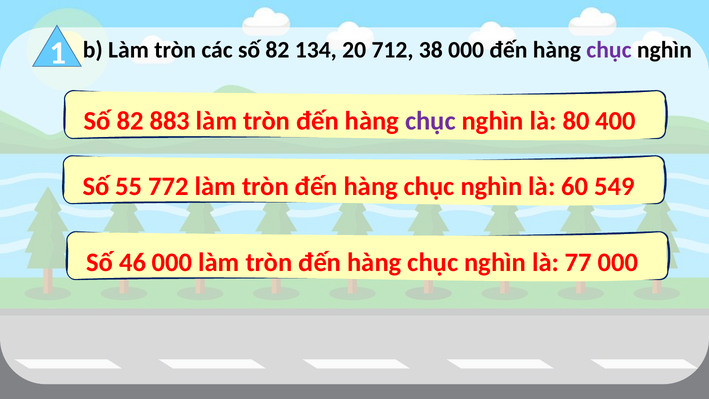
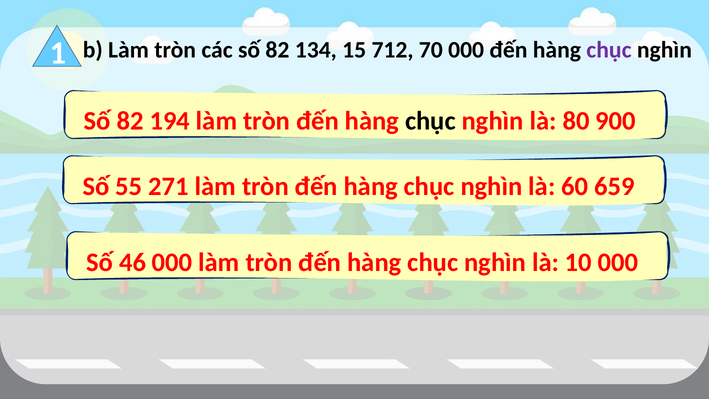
20: 20 -> 15 (354, 50)
38: 38 -> 70 (431, 50)
883: 883 -> 194 (170, 121)
chục colour: purple -> black (430, 121)
400: 400 -> 900 (616, 121)
772: 772 -> 271 (169, 186)
549: 549 -> 659 (614, 186)
77: 77 -> 10 (578, 262)
